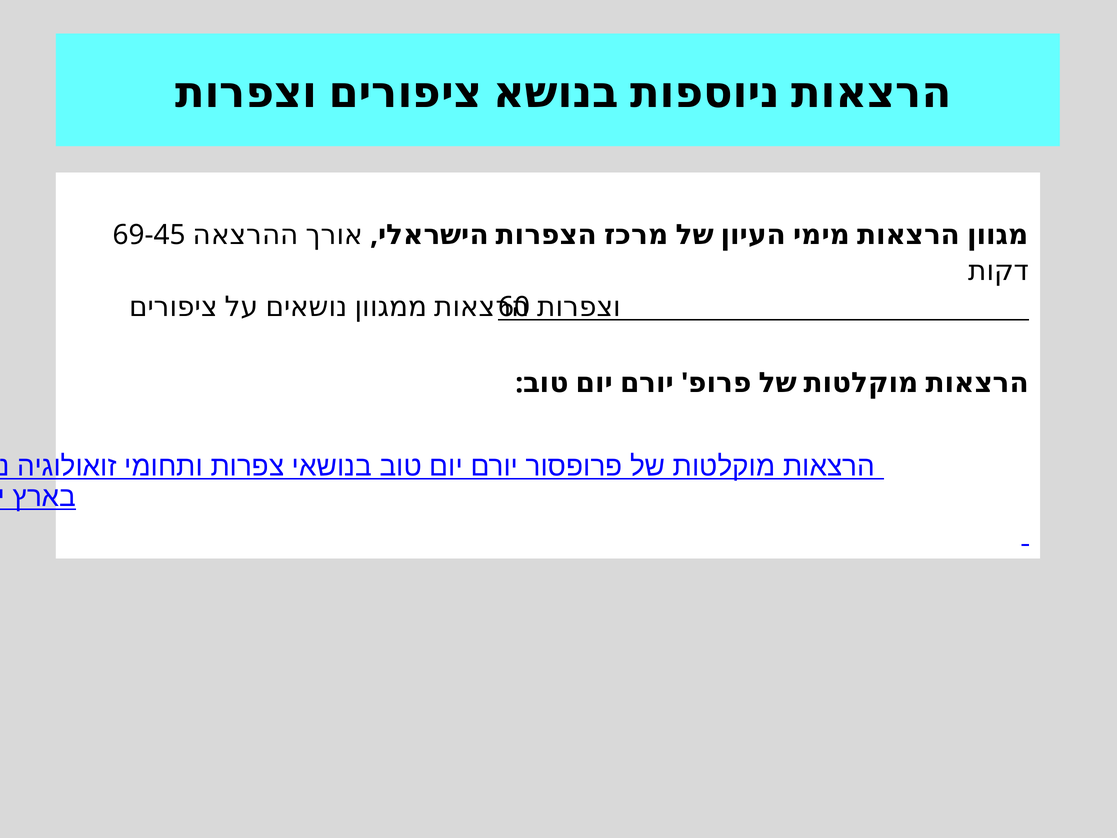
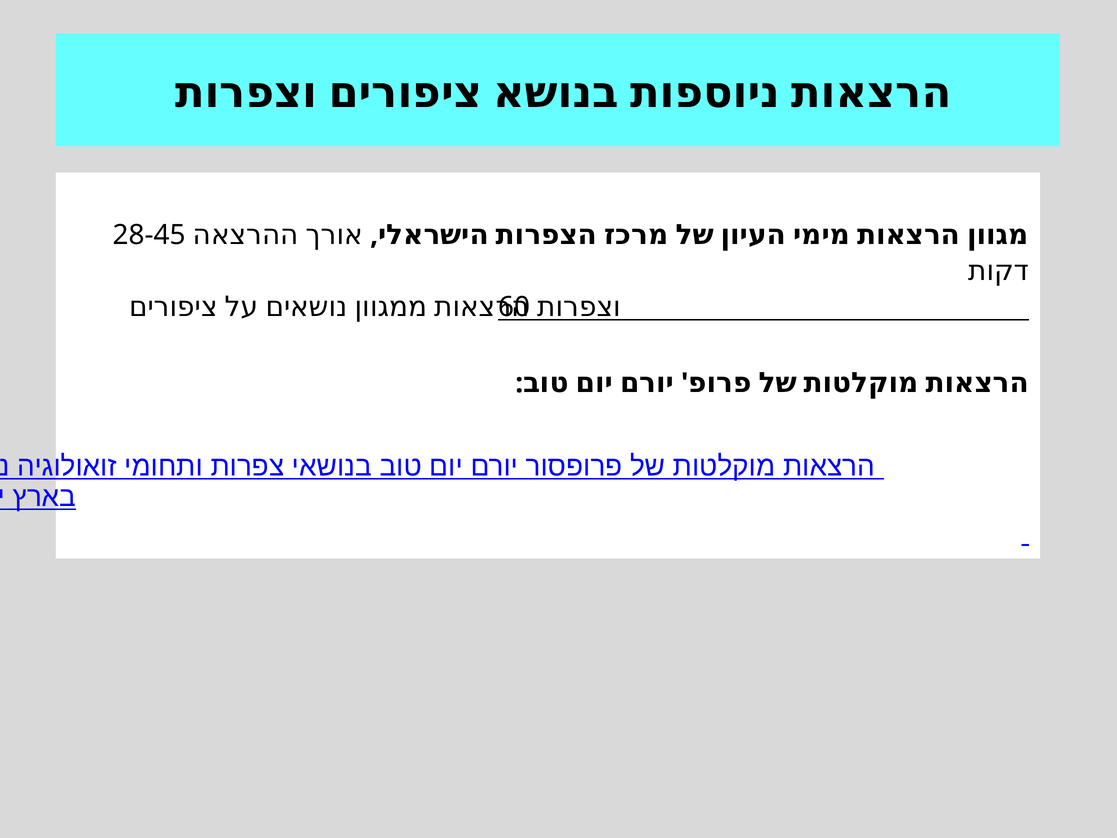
69-45: 69-45 -> 28-45 (149, 235)
